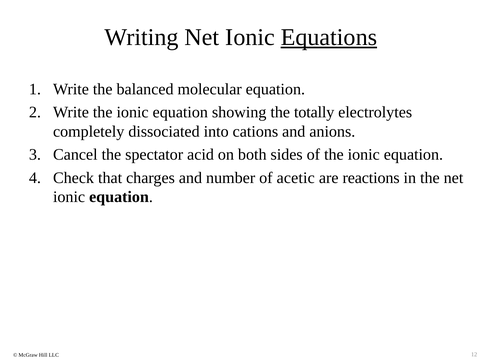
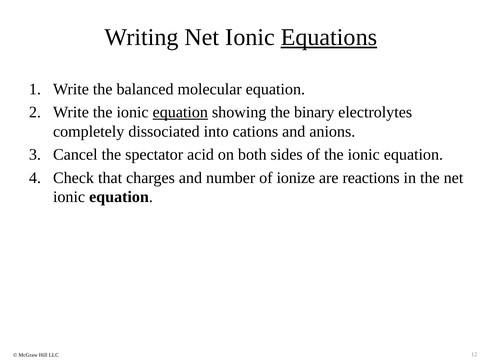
equation underline: none -> present (180, 112)
totally: totally -> binary (314, 112)
acetic: acetic -> ionize (296, 178)
